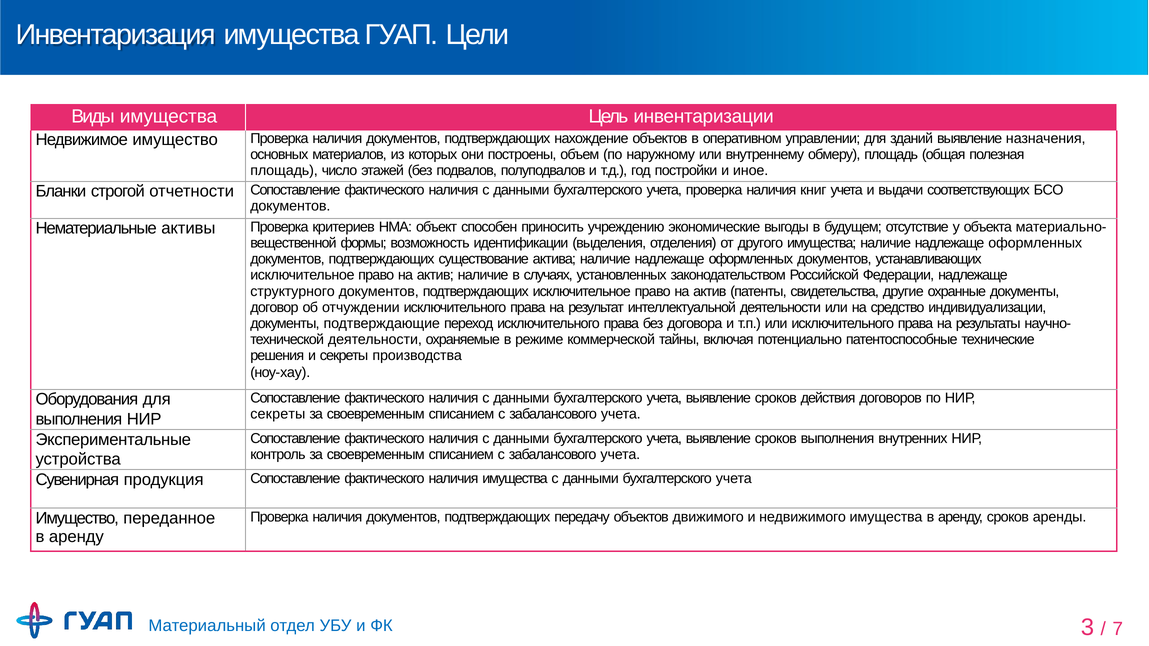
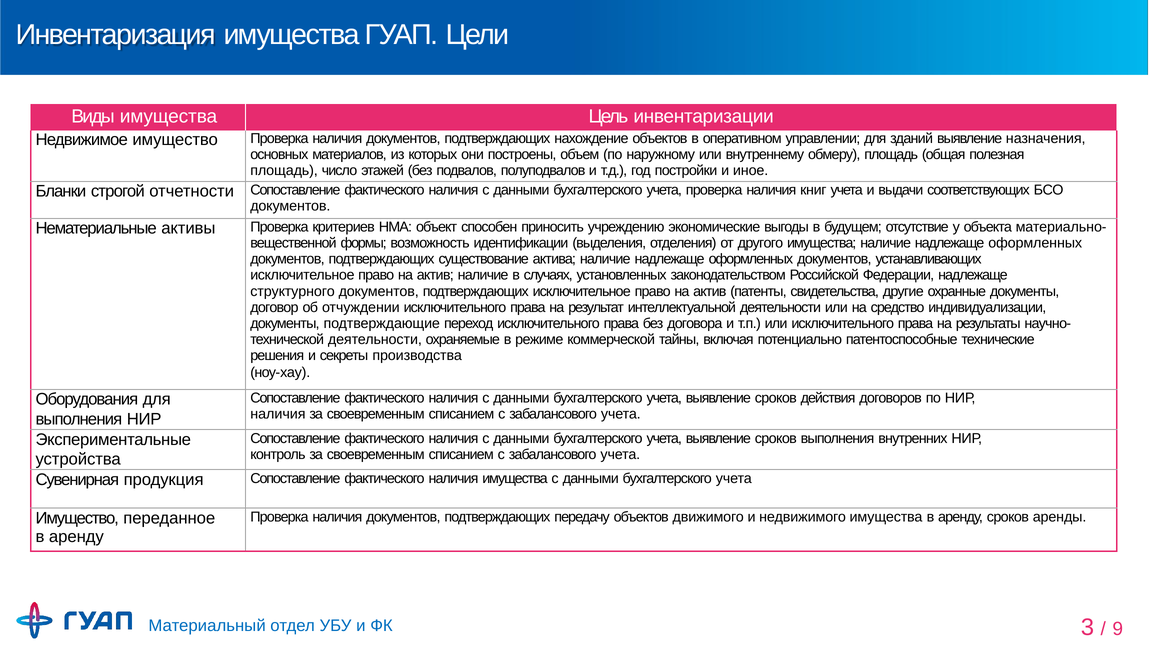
секреты: секреты -> наличия (278, 414)
7: 7 -> 9 (1118, 629)
